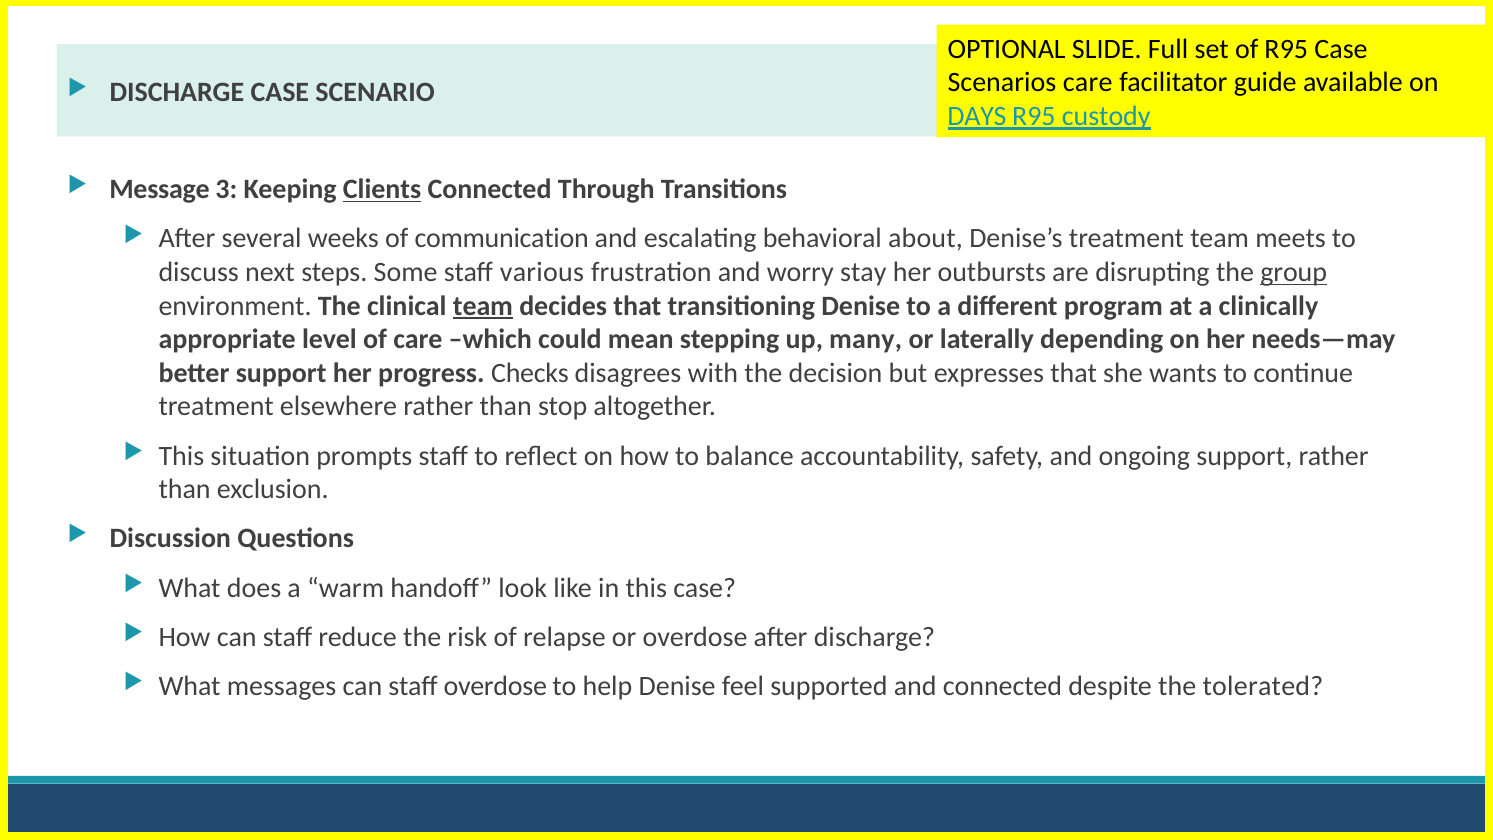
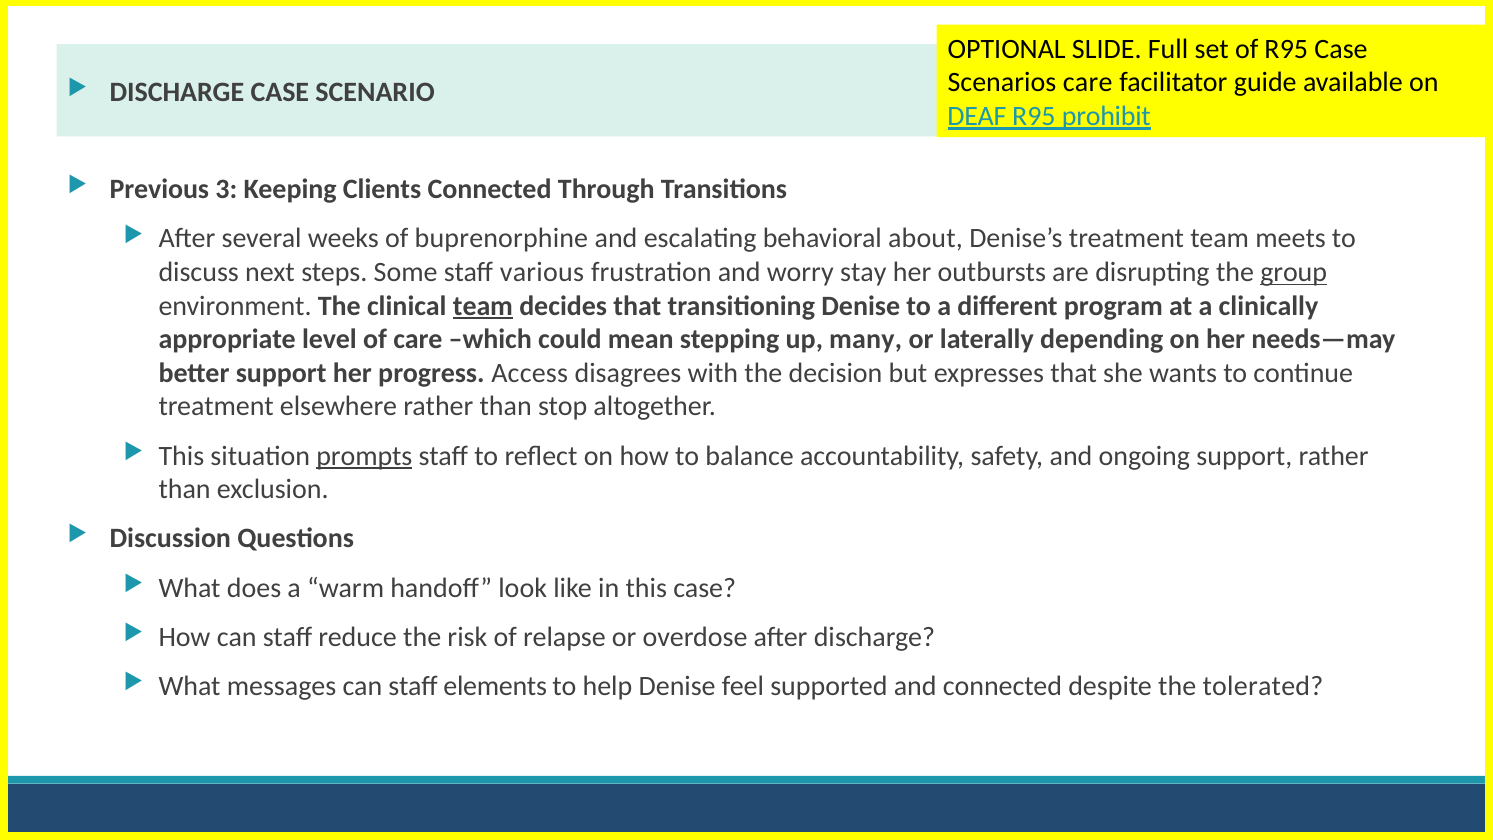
DAYS: DAYS -> DEAF (977, 116)
custody: custody -> prohibit (1106, 116)
Message: Message -> Previous (159, 189)
Clients underline: present -> none (382, 189)
communication: communication -> buprenorphine (501, 239)
Checks: Checks -> Access (530, 373)
prompts underline: none -> present (364, 456)
staff overdose: overdose -> elements (495, 686)
